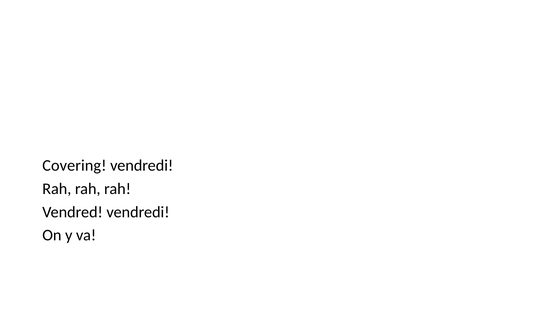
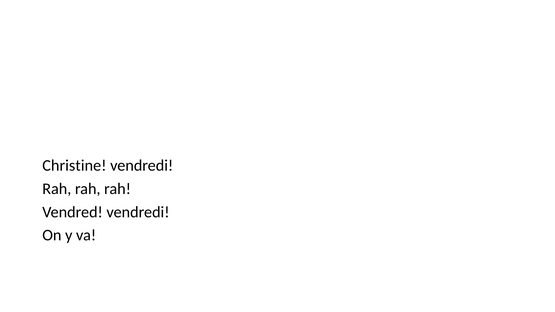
Covering: Covering -> Christine (74, 166)
